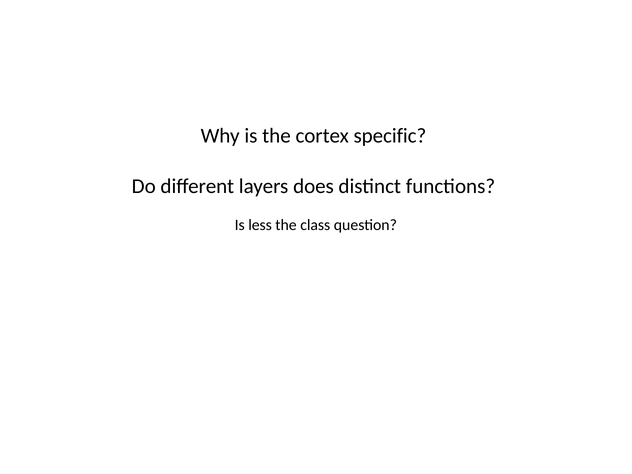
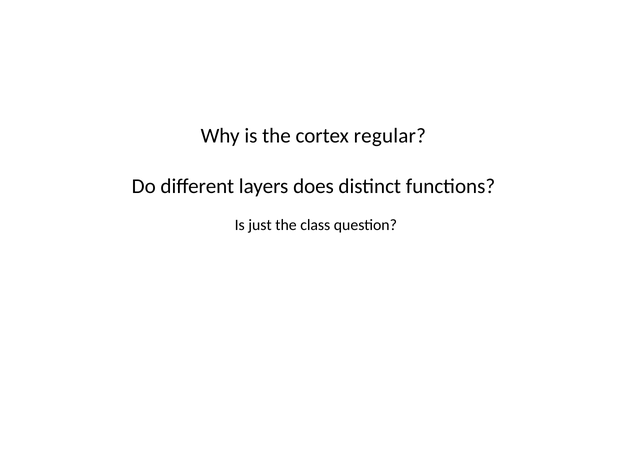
specific: specific -> regular (390, 136)
less: less -> just (260, 225)
